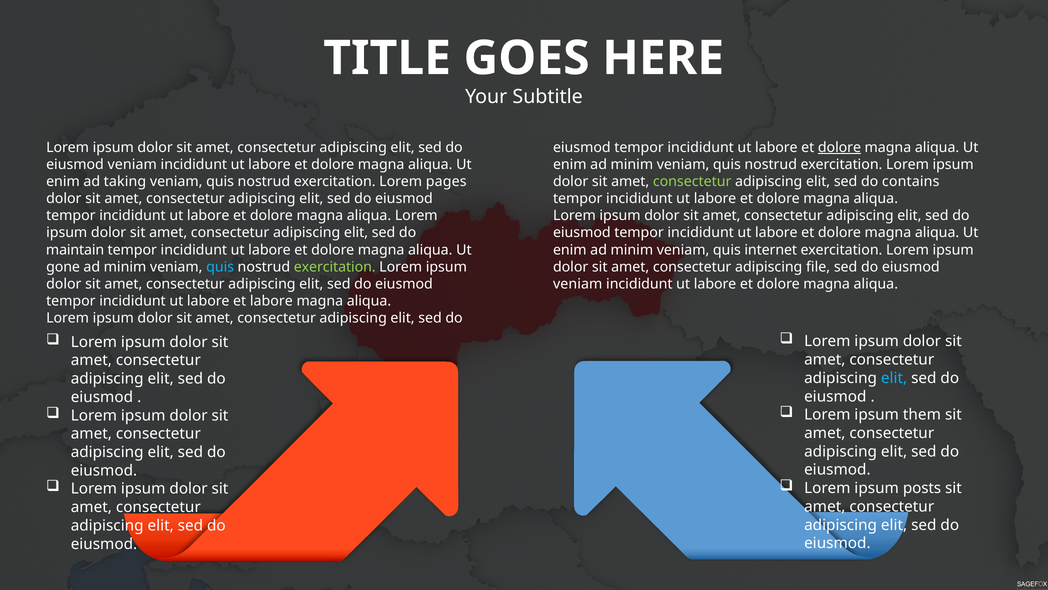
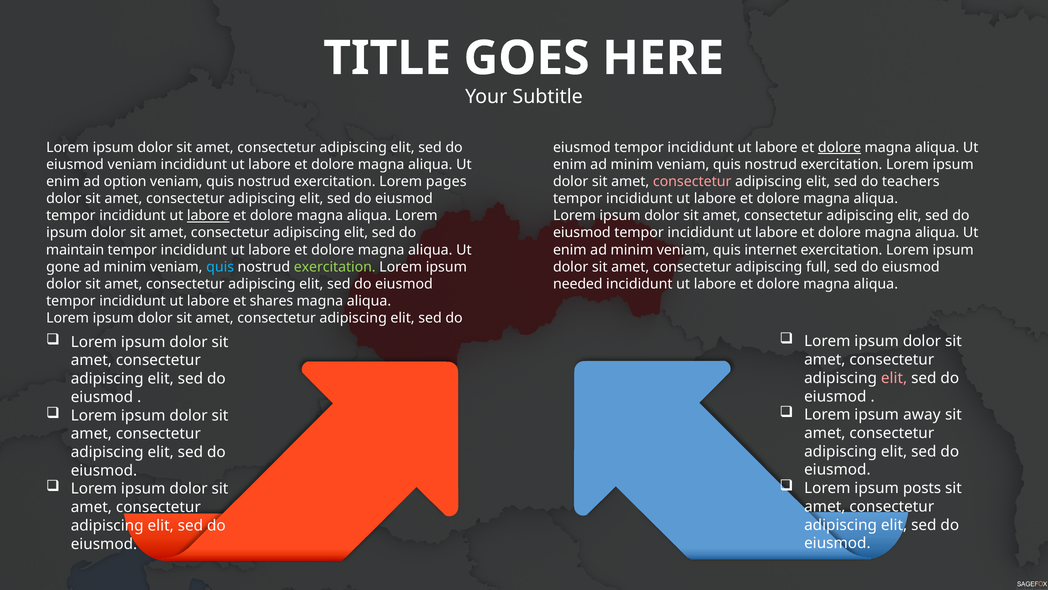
taking: taking -> option (125, 181)
consectetur colour: light green -> pink (692, 181)
contains: contains -> teachers (911, 181)
labore underline: none -> present (208, 216)
file: file -> full (818, 267)
veniam: veniam -> needed (578, 284)
et labore: labore -> shares (271, 301)
elit colour: light blue -> pink (894, 378)
them: them -> away (922, 414)
